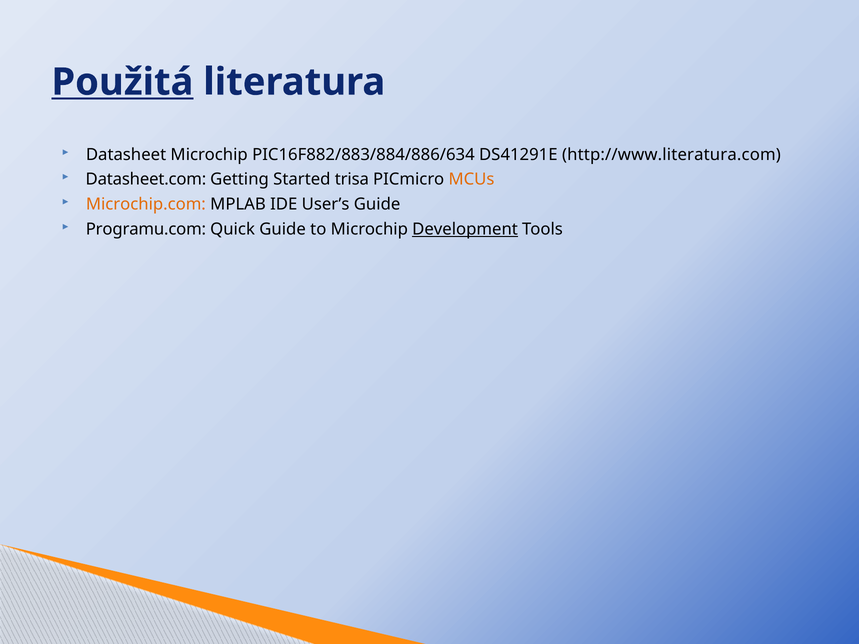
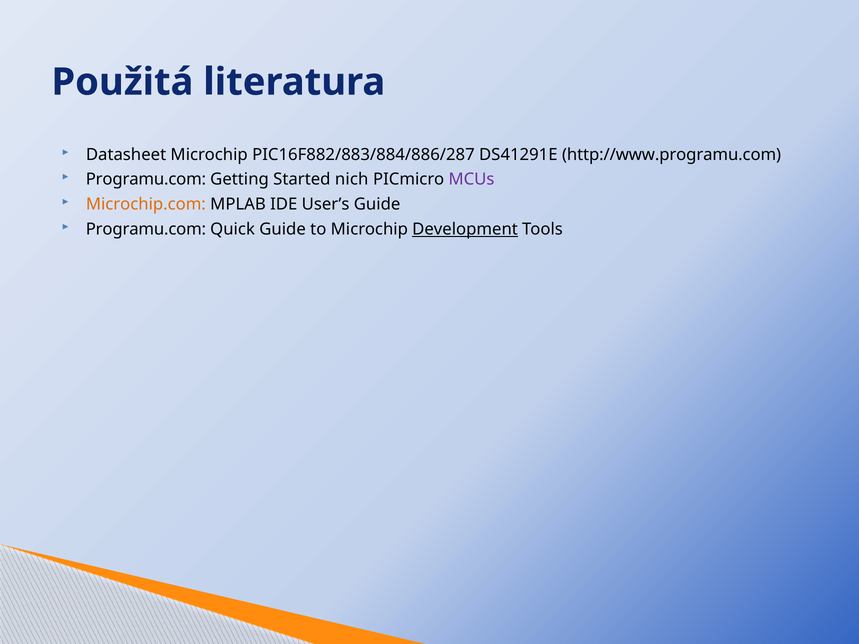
Použitá underline: present -> none (122, 82)
PIC16F882/883/884/886/634: PIC16F882/883/884/886/634 -> PIC16F882/883/884/886/287 (363, 155)
http://www.literatura.com: http://www.literatura.com -> http://www.programu.com (672, 155)
Datasheet.com: Datasheet.com -> Programu.com (146, 180)
trisa: trisa -> nich (352, 180)
MCUs colour: orange -> purple (472, 180)
